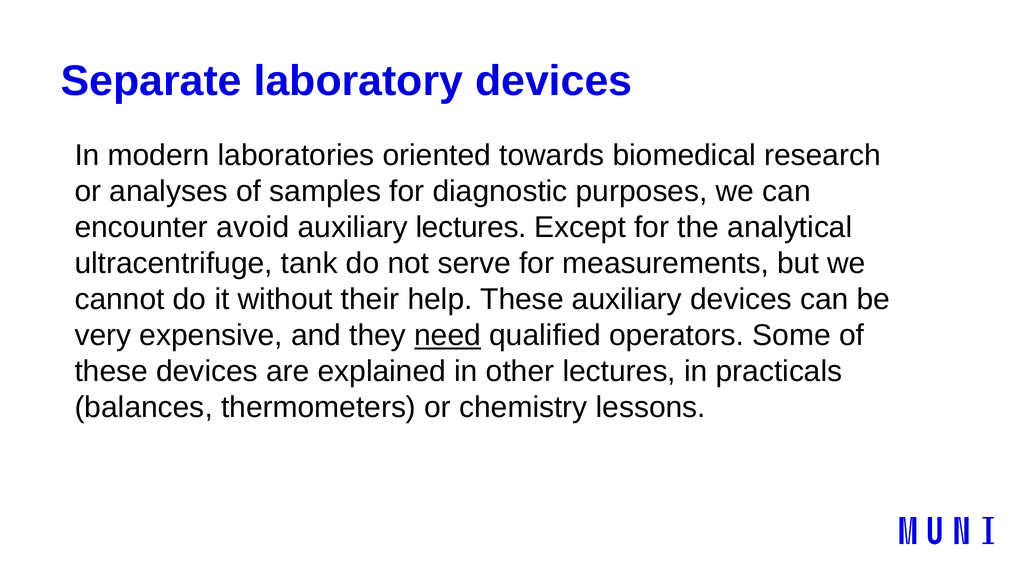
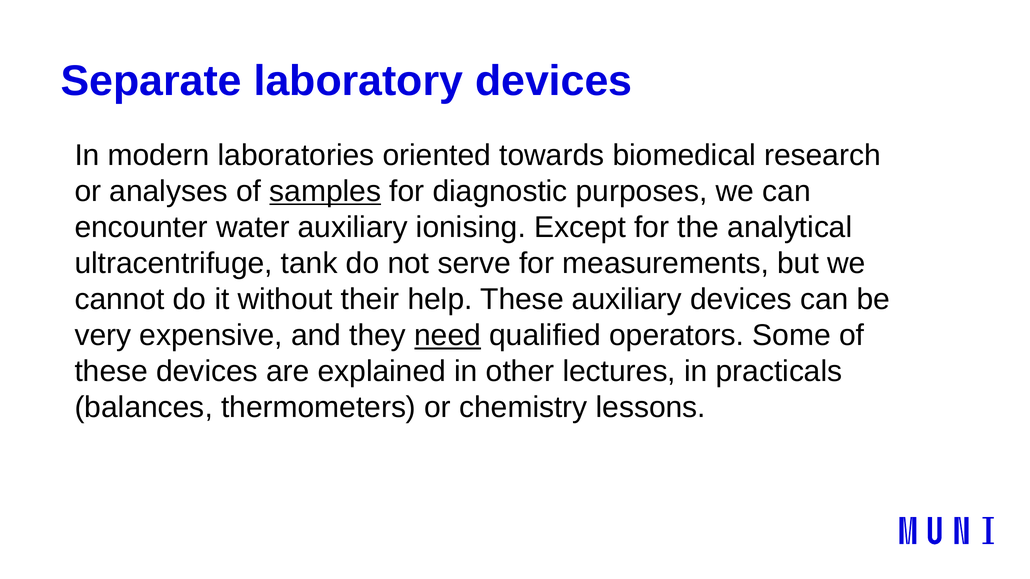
samples underline: none -> present (325, 191)
avoid: avoid -> water (253, 227)
auxiliary lectures: lectures -> ionising (471, 227)
